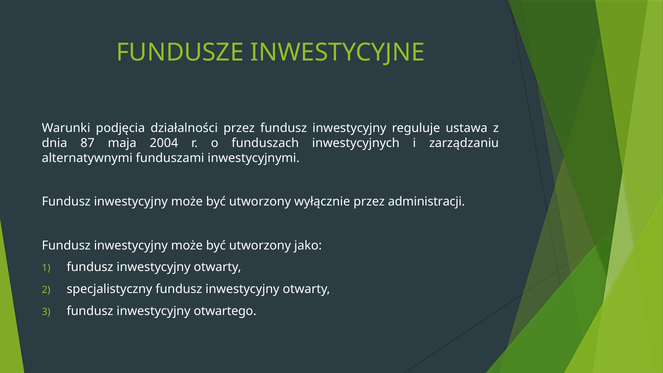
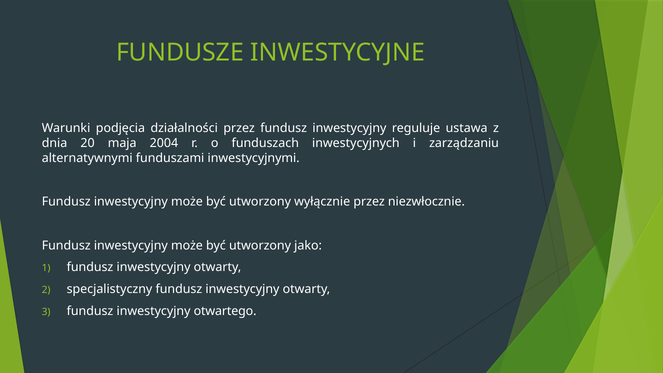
87: 87 -> 20 (88, 143)
administracji: administracji -> niezwłocznie (426, 202)
